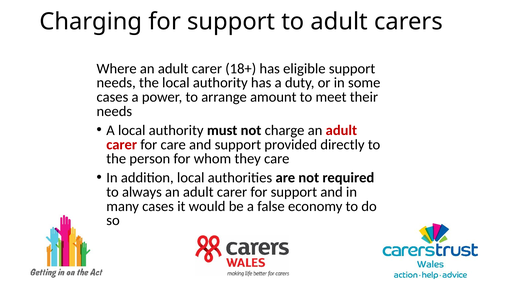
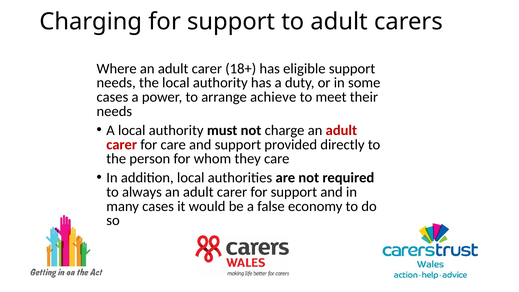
amount: amount -> achieve (273, 97)
